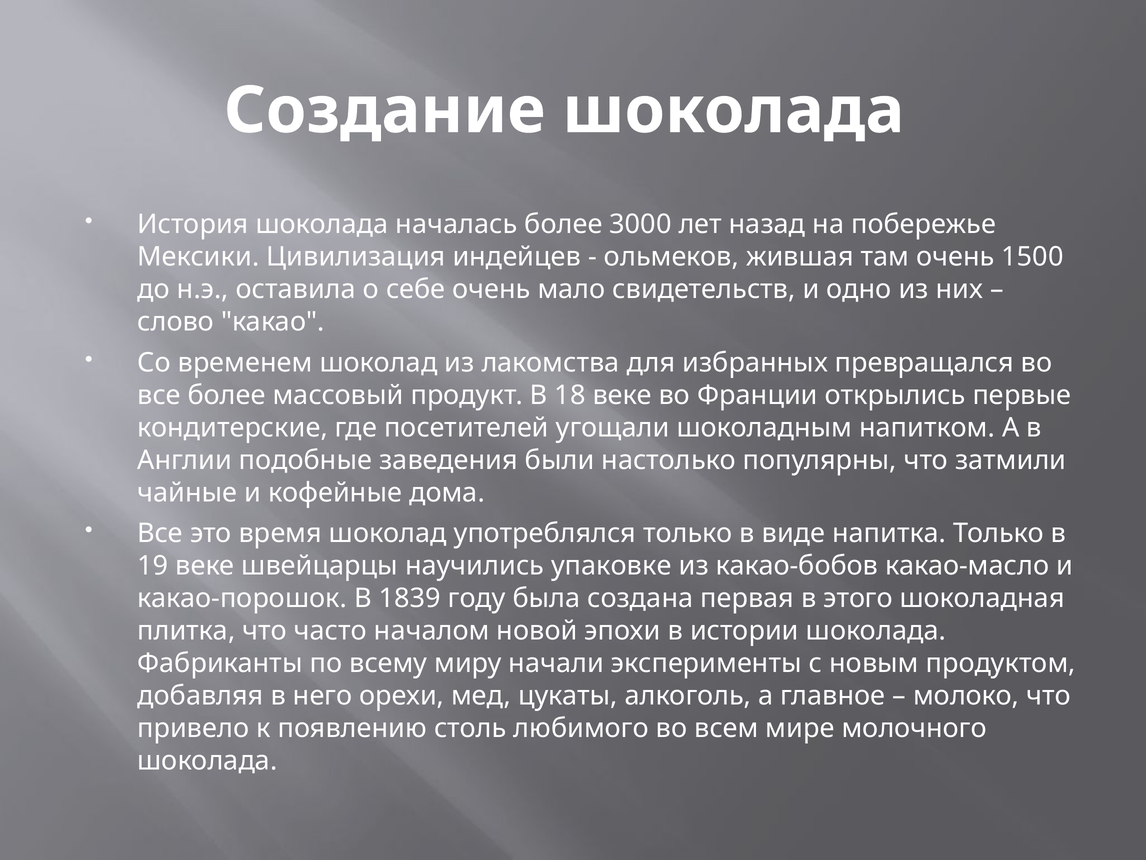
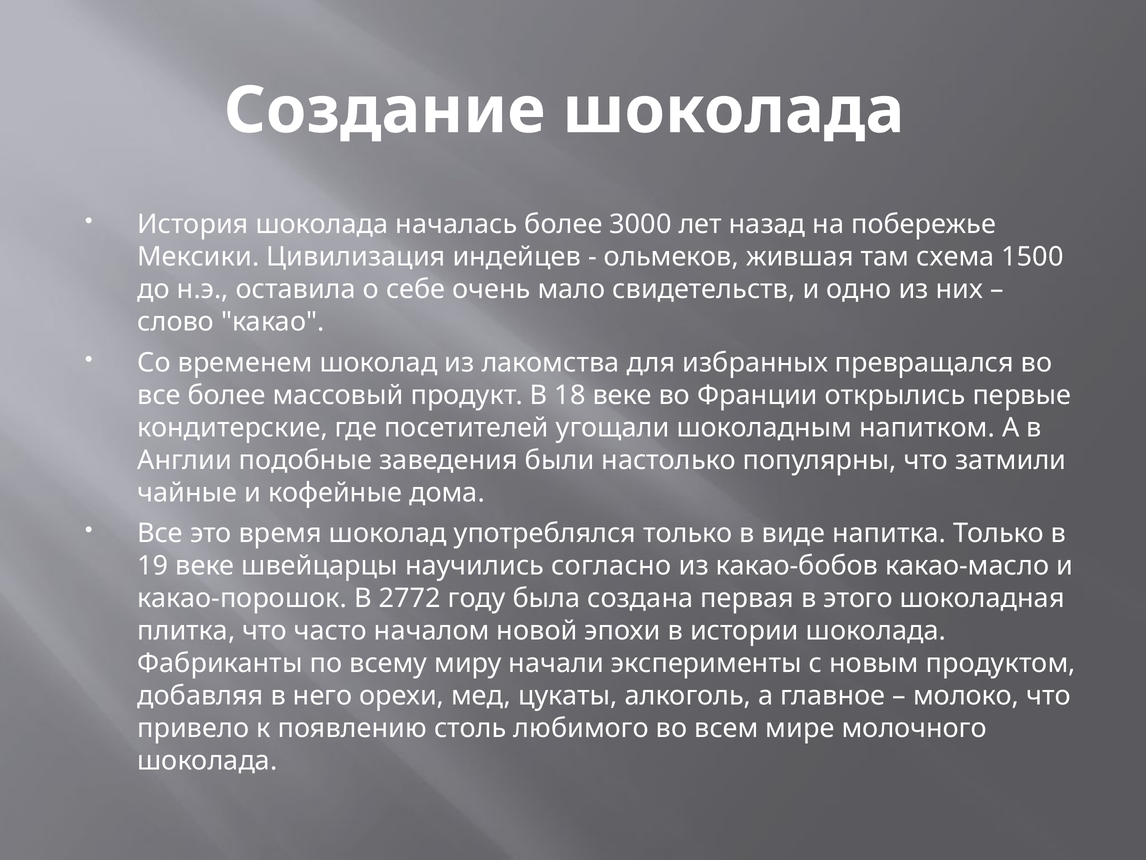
там очень: очень -> схема (955, 257)
упаковке: упаковке -> согласно (611, 566)
1839: 1839 -> 2772 (410, 598)
